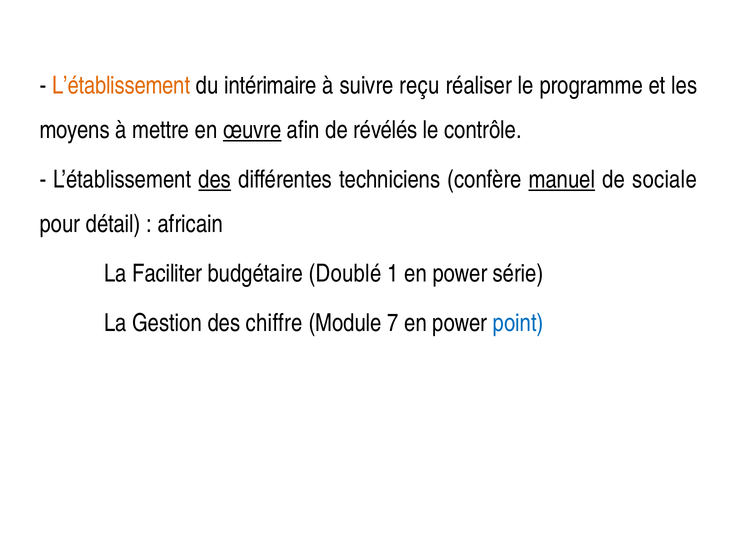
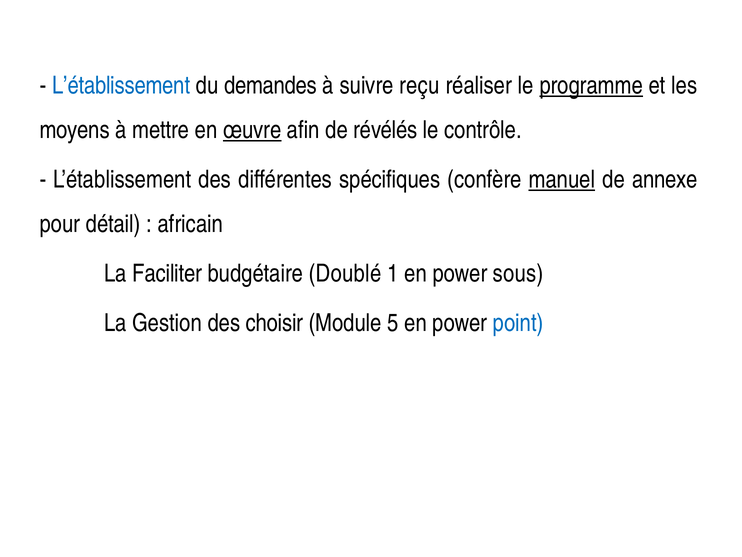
L’établissement colour: orange -> blue (121, 85)
intérimaire: intérimaire -> demandes (271, 85)
programme underline: none -> present (591, 85)
des underline: present -> none (215, 179)
techniciens: techniciens -> spécifiques (390, 179)
sociale: sociale -> annexe (665, 179)
série: série -> sous (518, 273)
chiffre: chiffre -> choisir (275, 323)
7: 7 -> 5 (393, 323)
